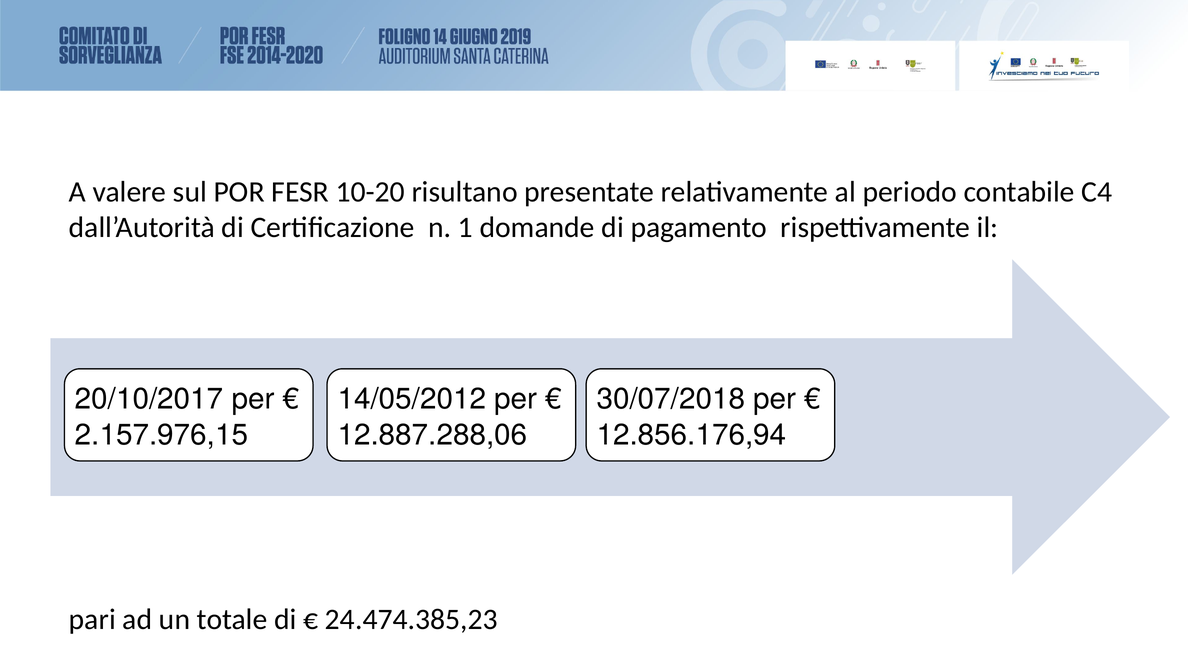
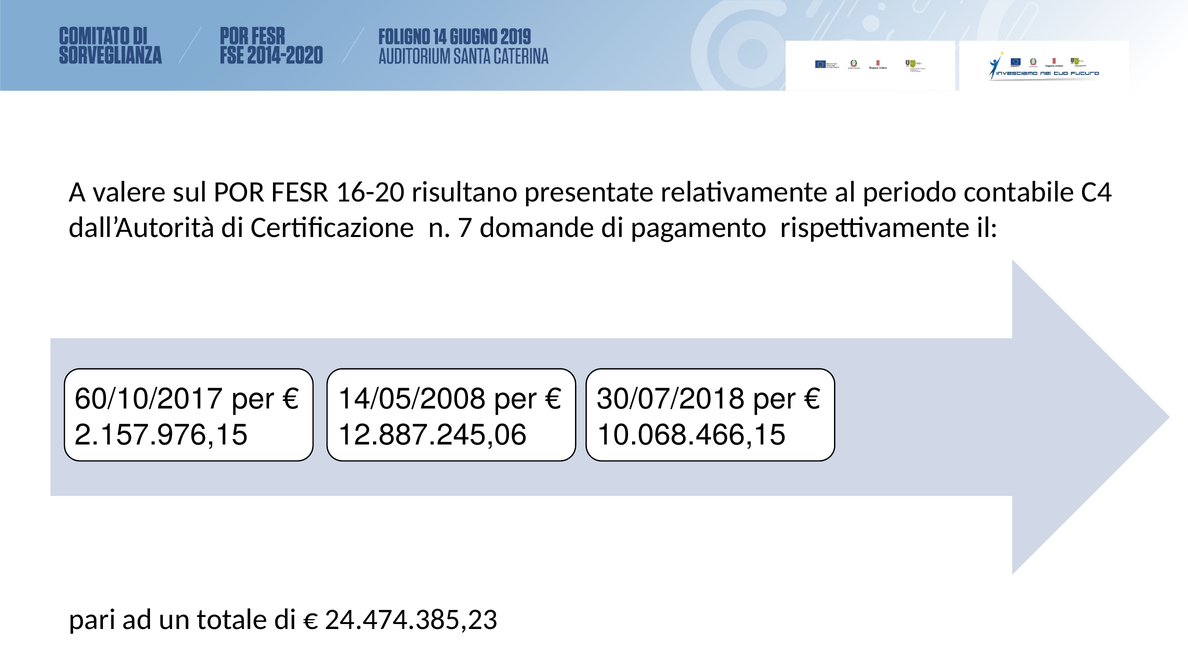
10-20: 10-20 -> 16-20 (370, 192)
1: 1 -> 7 (465, 228)
20/10/2017: 20/10/2017 -> 60/10/2017 (149, 399)
14/05/2012: 14/05/2012 -> 14/05/2008 (412, 399)
12.887.288,06: 12.887.288,06 -> 12.887.245,06 (432, 435)
12.856.176,94: 12.856.176,94 -> 10.068.466,15 (691, 435)
